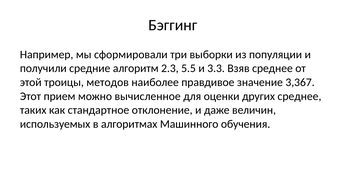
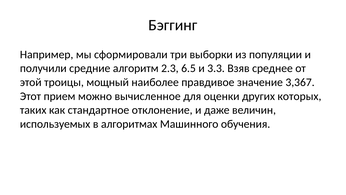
5.5: 5.5 -> 6.5 (189, 68)
методов: методов -> мощный (108, 82)
других среднее: среднее -> которых (299, 96)
